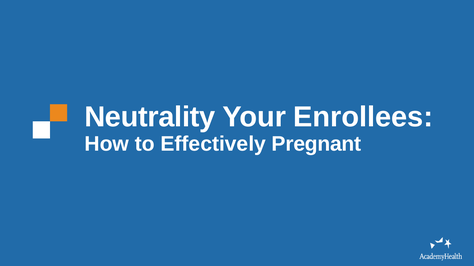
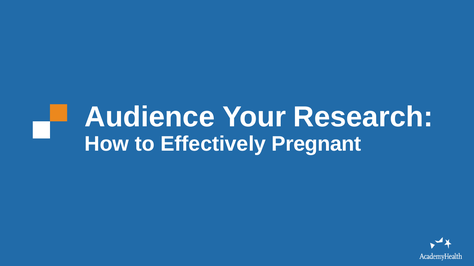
Neutrality: Neutrality -> Audience (150, 117)
Enrollees: Enrollees -> Research (363, 117)
